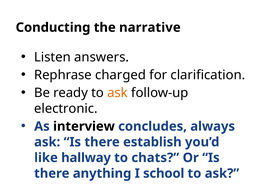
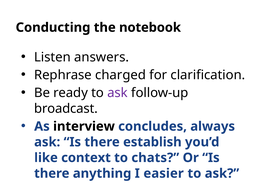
narrative: narrative -> notebook (150, 27)
ask colour: orange -> purple (117, 93)
electronic: electronic -> broadcast (66, 108)
hallway: hallway -> context (86, 158)
school: school -> easier (164, 173)
